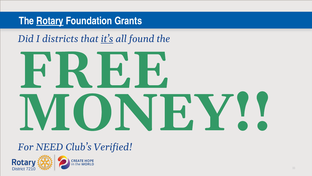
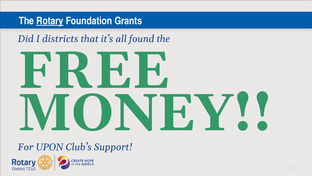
it’s underline: present -> none (107, 39)
NEED: NEED -> UPON (50, 147)
Verified: Verified -> Support (113, 147)
